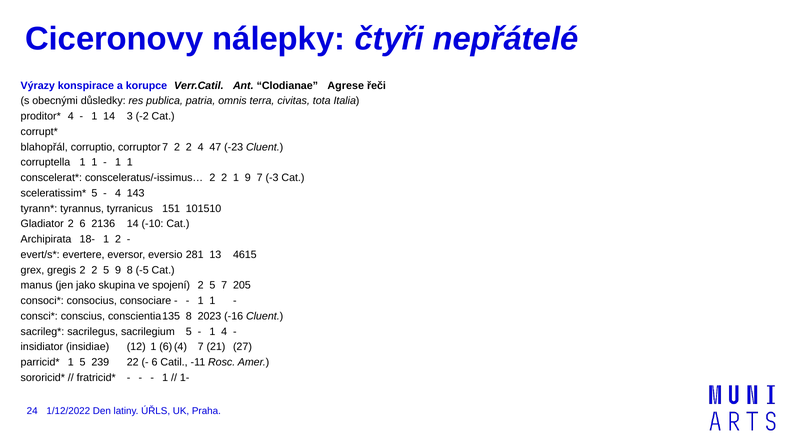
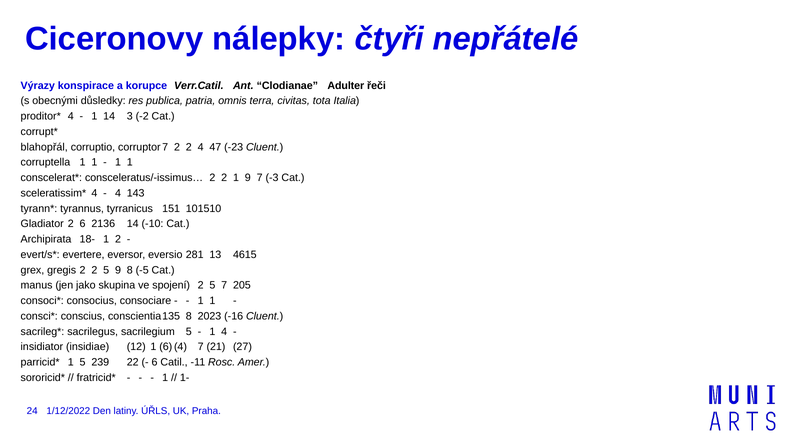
Agrese: Agrese -> Adulter (346, 86)
5: 5 -> 4 (94, 193)
